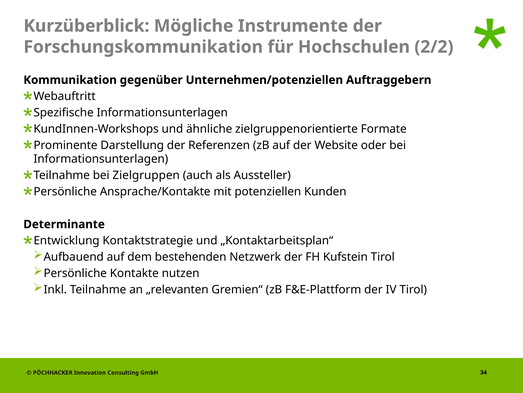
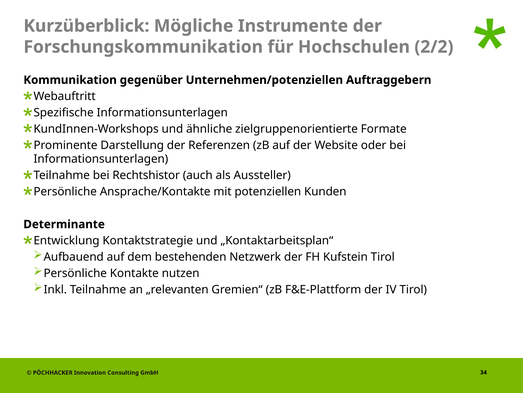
Zielgruppen: Zielgruppen -> Rechtshistor (146, 175)
